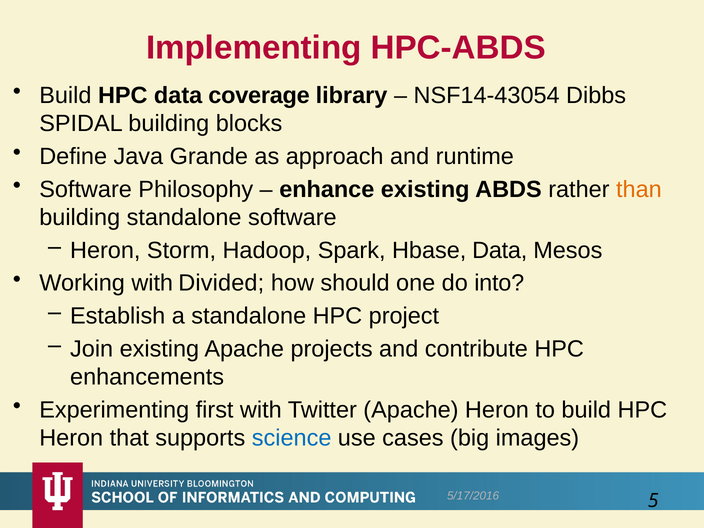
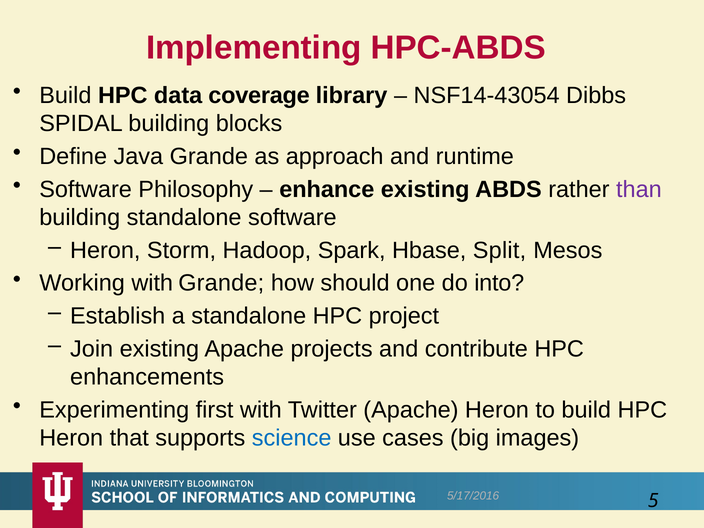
than colour: orange -> purple (639, 189)
Hbase Data: Data -> Split (500, 250)
with Divided: Divided -> Grande (221, 283)
